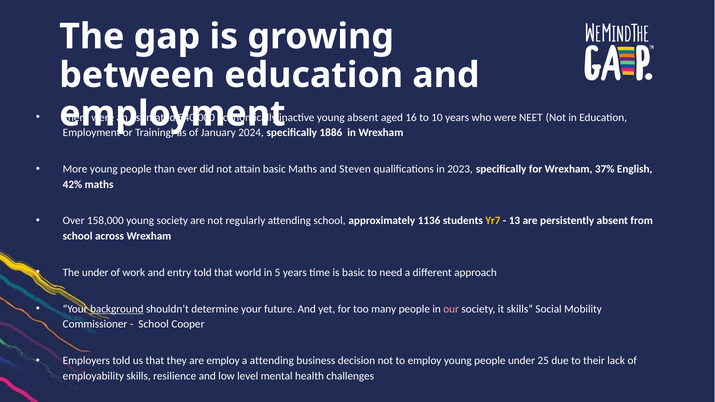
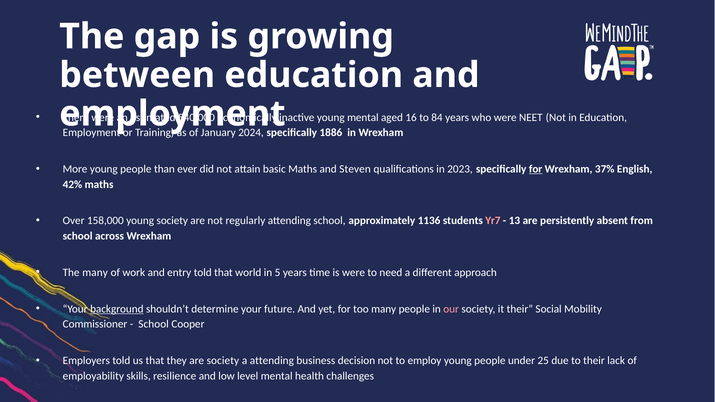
young absent: absent -> mental (363, 117)
10: 10 -> 84 (437, 117)
for underline: none -> present (536, 169)
Yr7 colour: yellow -> pink (493, 221)
The under: under -> many (95, 273)
is basic: basic -> were (353, 273)
it skills: skills -> their (520, 309)
are employ: employ -> society (223, 361)
